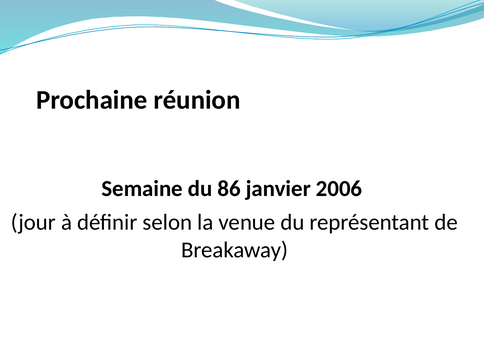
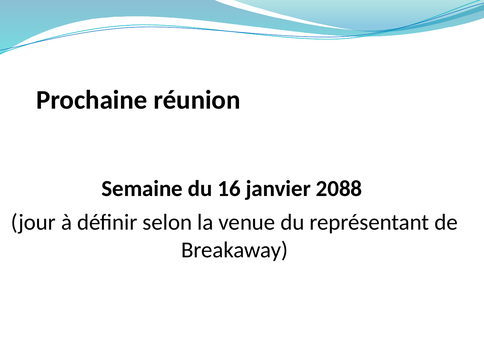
86: 86 -> 16 (229, 189)
2006: 2006 -> 2088 (339, 189)
